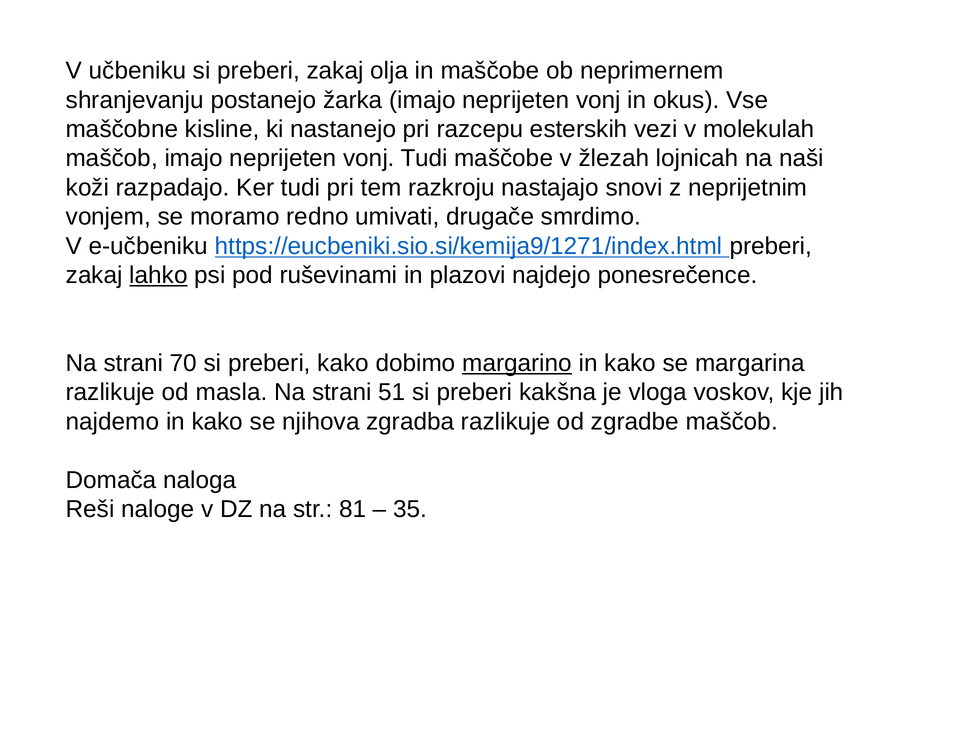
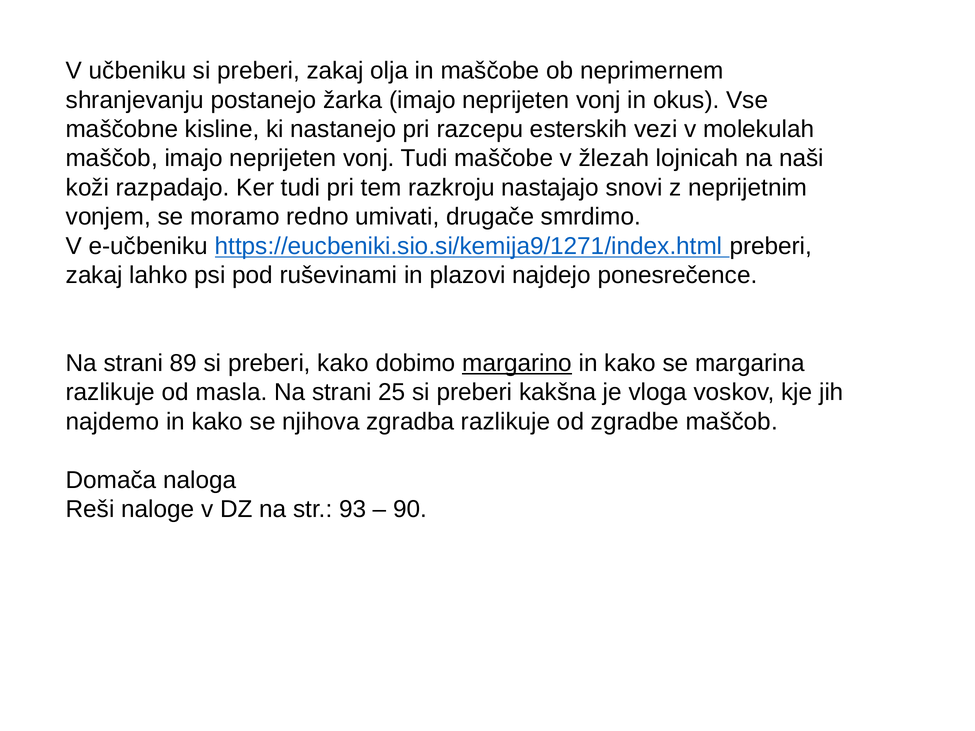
lahko underline: present -> none (158, 276)
70: 70 -> 89 (183, 363)
51: 51 -> 25 (392, 393)
81: 81 -> 93 (353, 510)
35: 35 -> 90 (410, 510)
